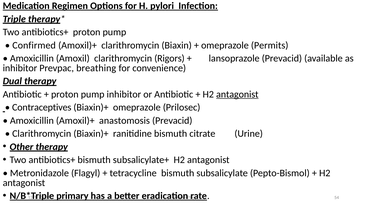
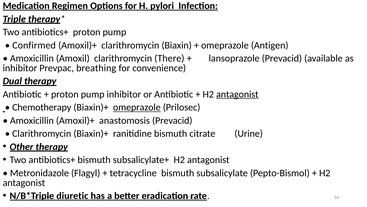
Permits: Permits -> Antigen (270, 45)
Rigors: Rigors -> There (169, 58)
Contraceptives: Contraceptives -> Chemotherapy (42, 107)
omeprazole underline: none -> present (137, 107)
primary: primary -> diuretic (72, 195)
